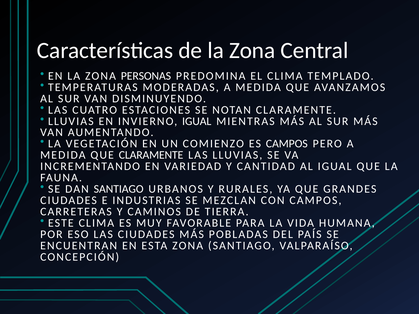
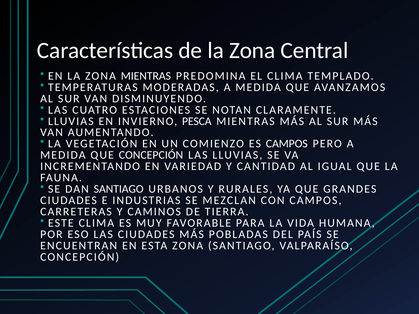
ZONA PERSONAS: PERSONAS -> MIENTRAS (146, 76)
INVIERNO IGUAL: IGUAL -> PESCA (197, 121)
QUE CLARAMENTE: CLARAMENTE -> CONCEPCIÓN (151, 155)
